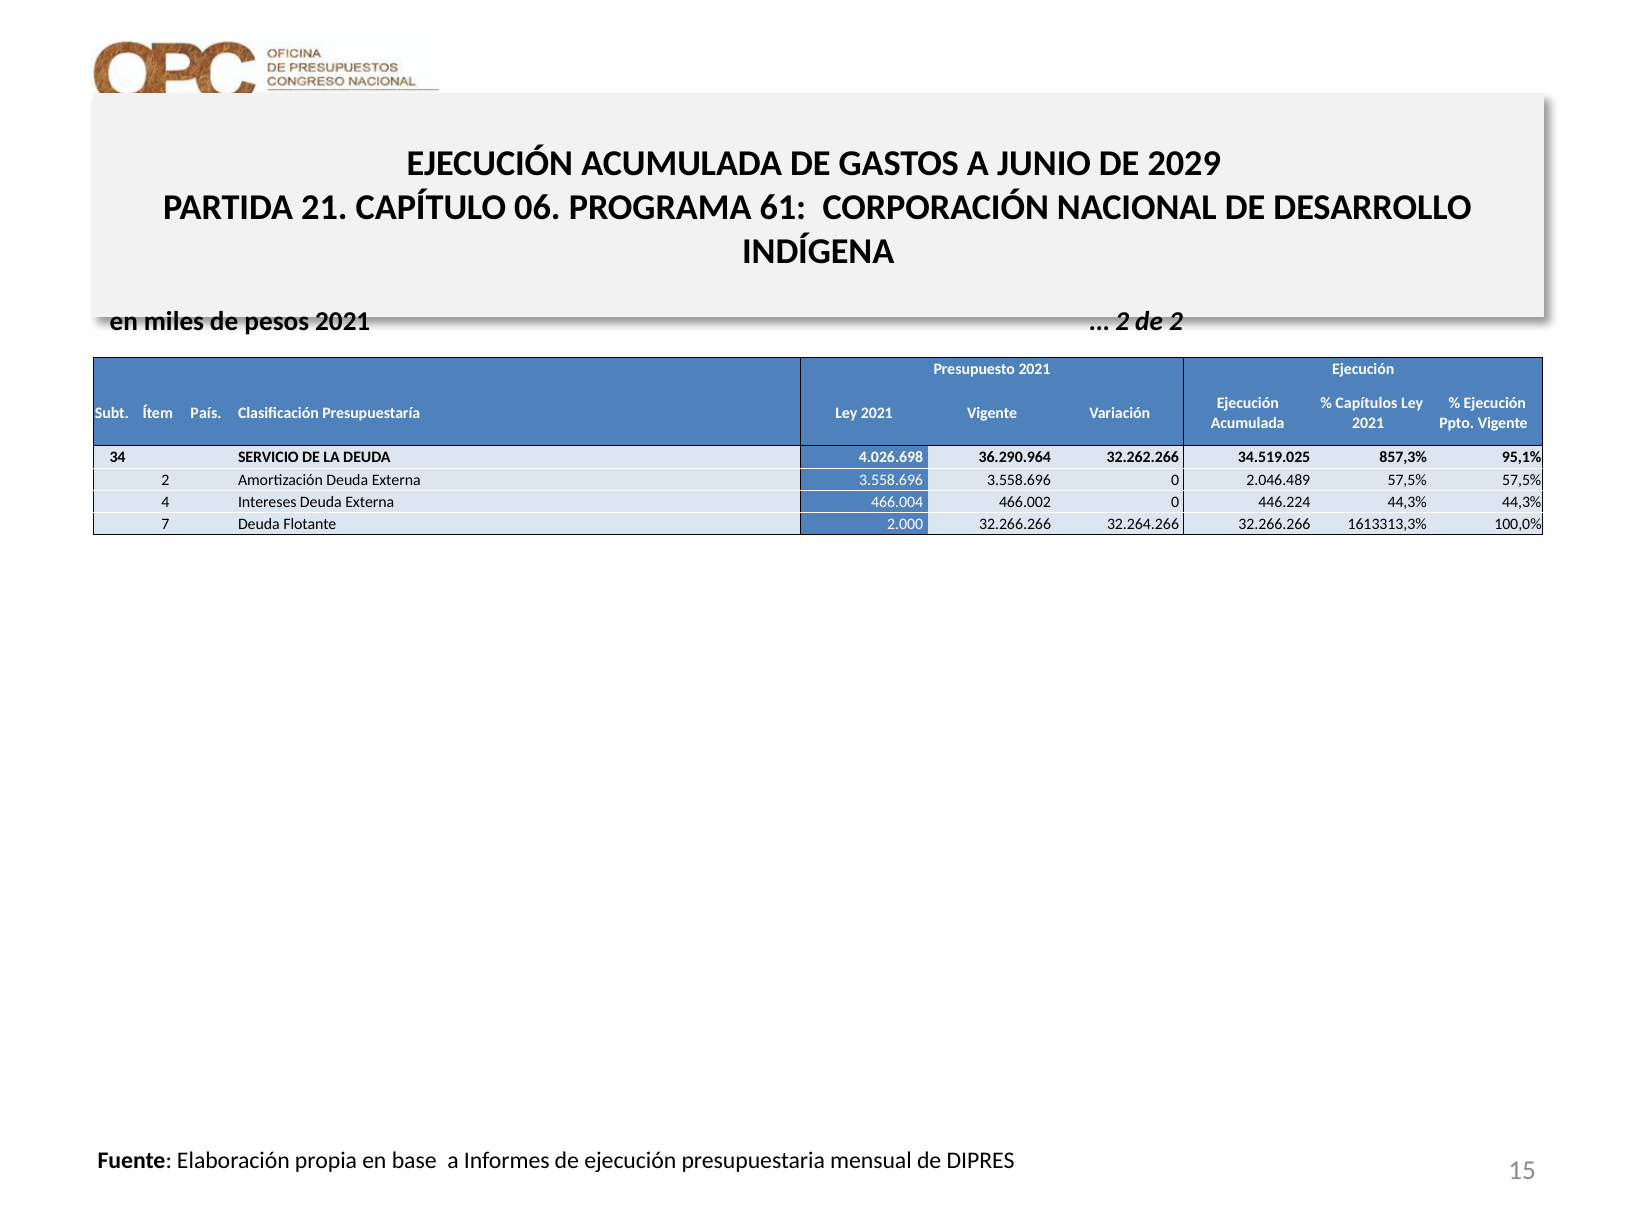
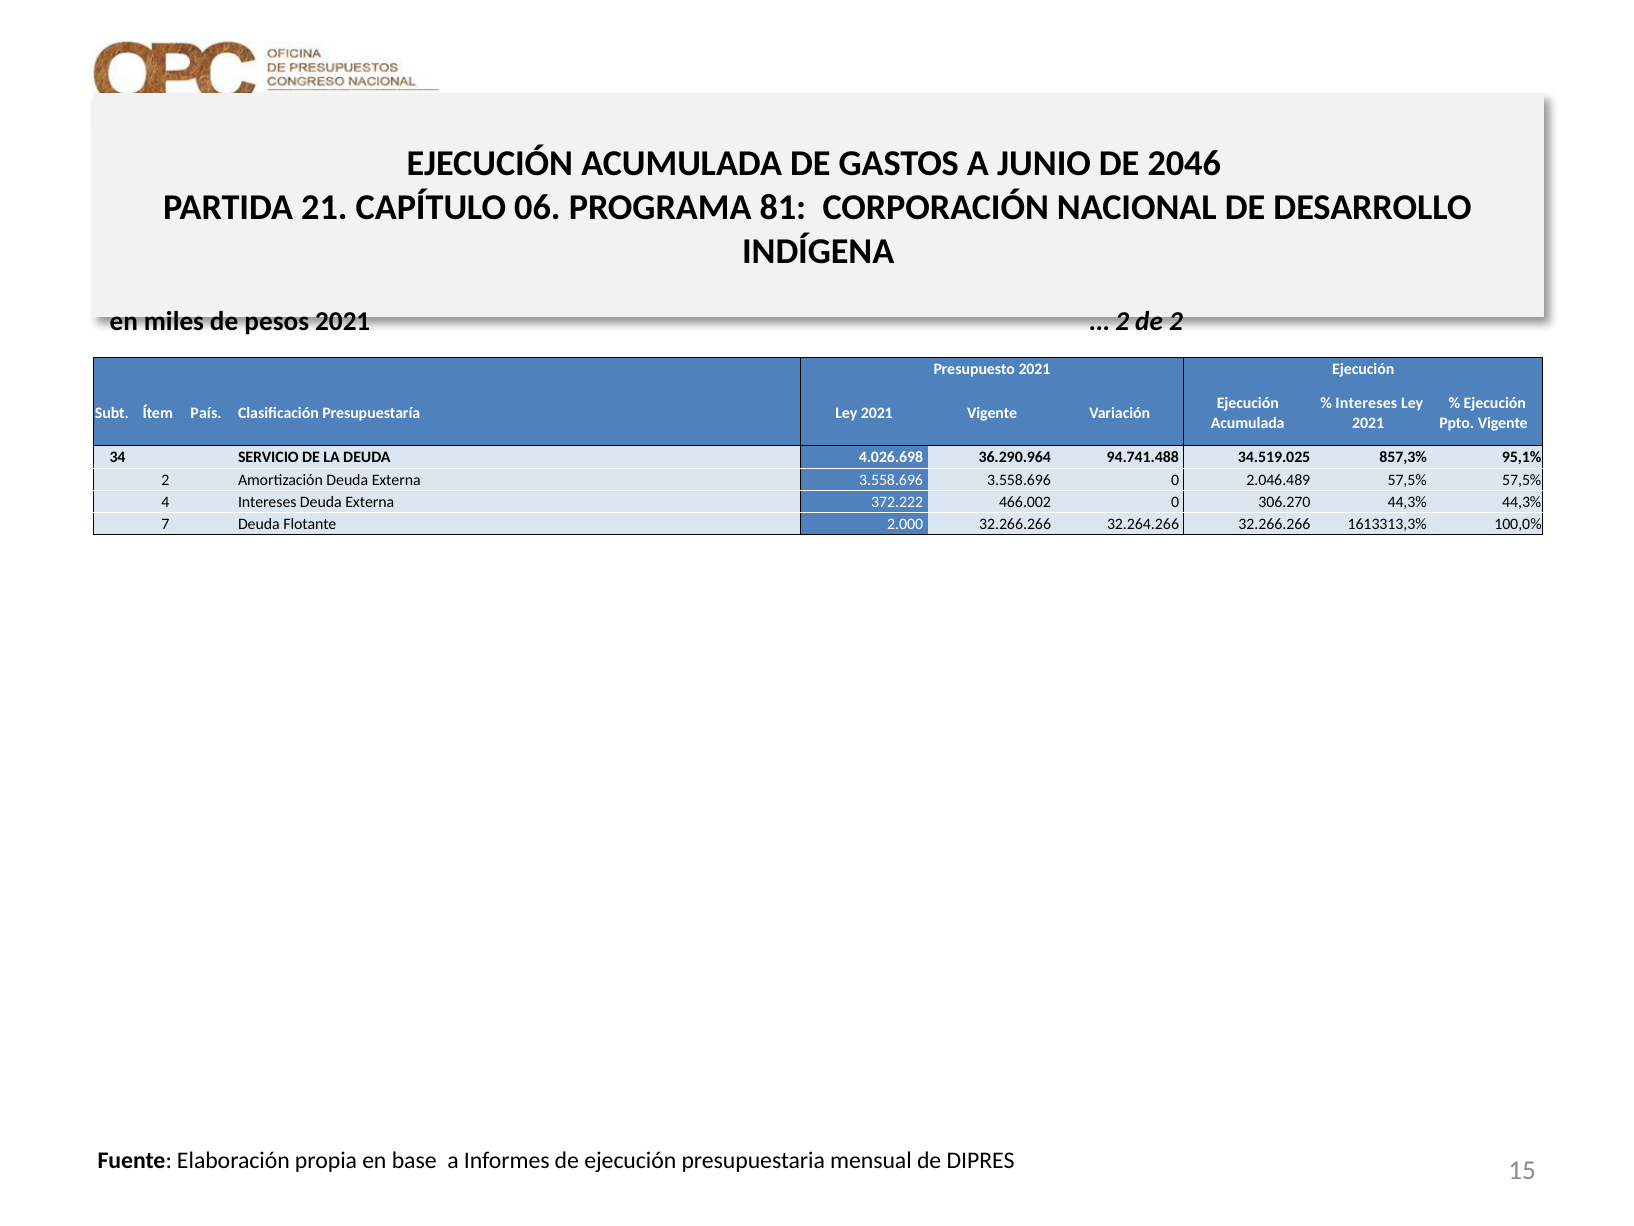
2029: 2029 -> 2046 (1184, 164)
61: 61 -> 81 (783, 207)
Capítulos: Capítulos -> Intereses (1366, 403)
32.262.266: 32.262.266 -> 94.741.488 (1143, 458)
466.004: 466.004 -> 372.222 (897, 502)
446.224: 446.224 -> 306.270 (1284, 502)
